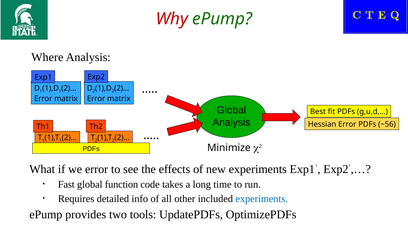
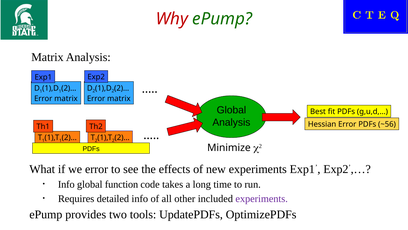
Where: Where -> Matrix (47, 57)
Fast: Fast -> Info (66, 184)
experiments colour: blue -> purple (262, 198)
